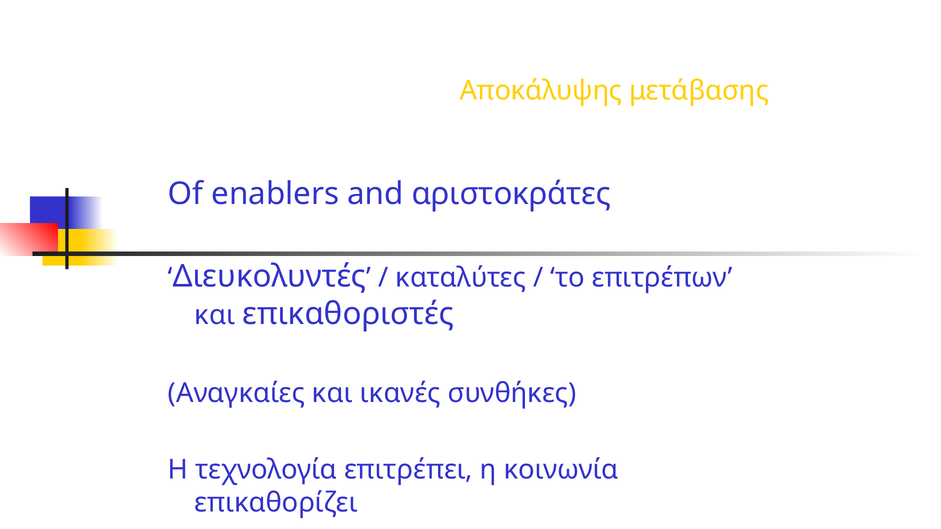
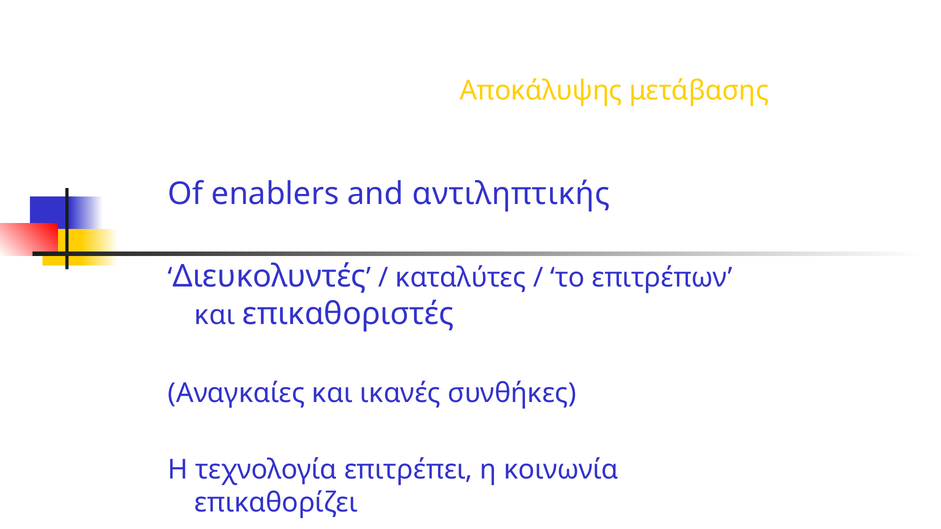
αριστοκράτες: αριστοκράτες -> αντιληπτικής (511, 194)
